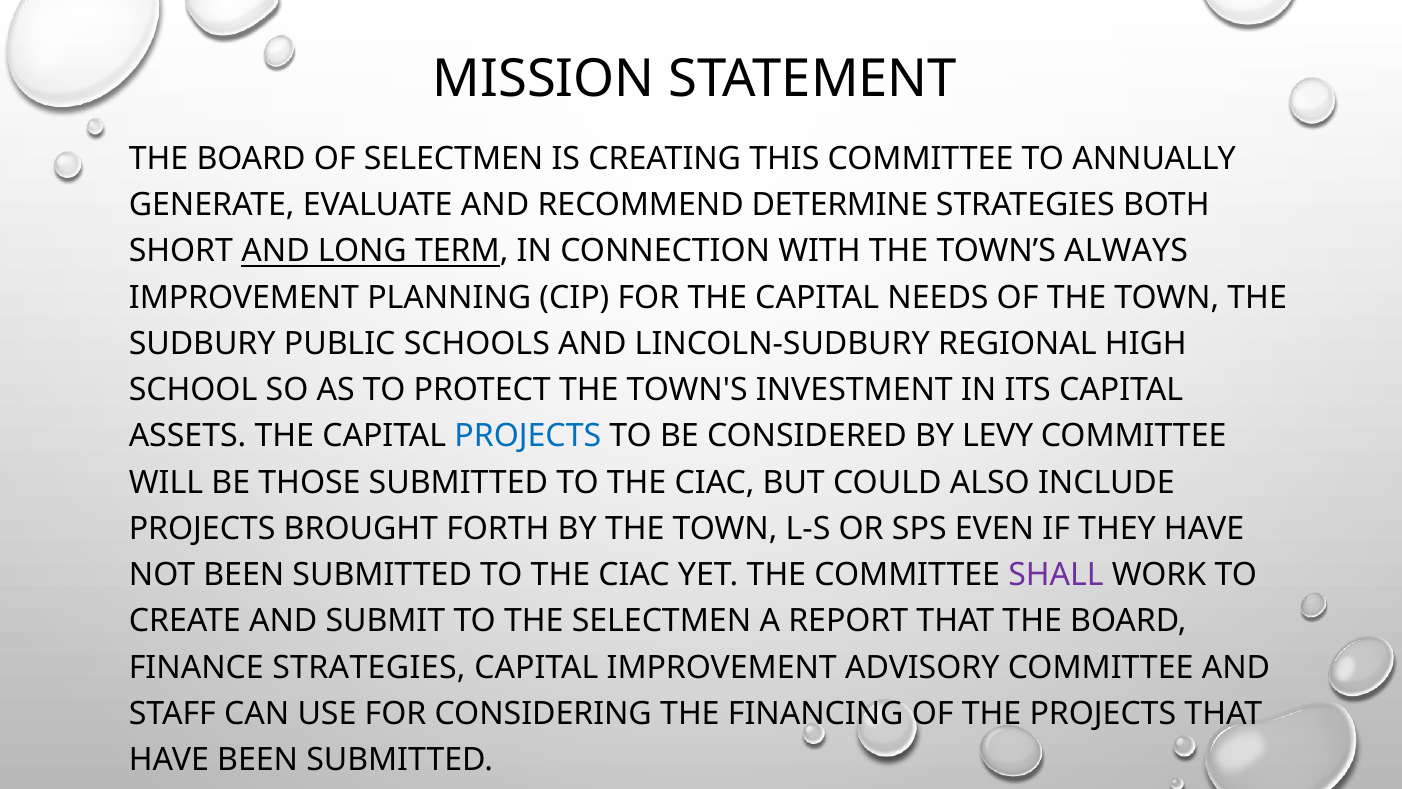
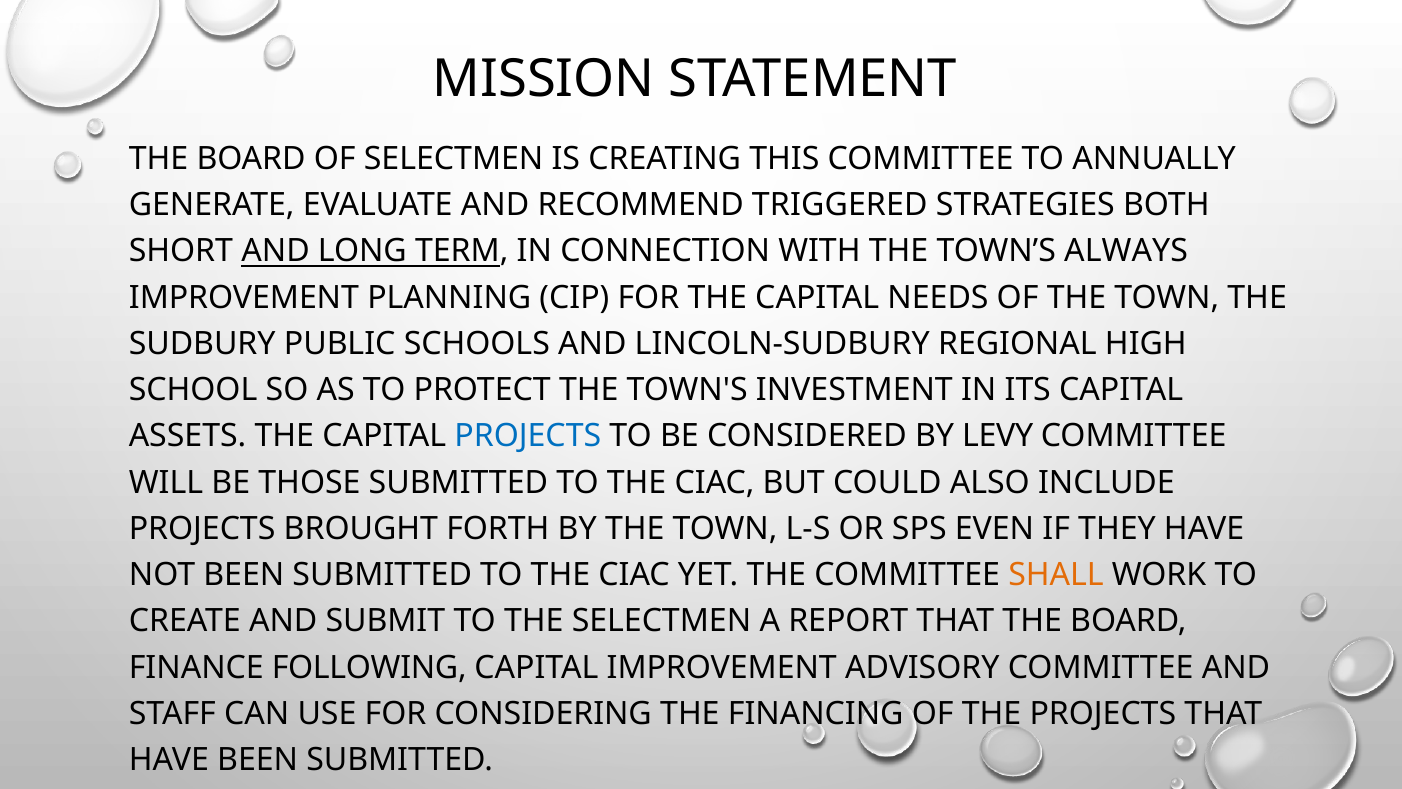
DETERMINE: DETERMINE -> TRIGGERED (840, 205)
SHALL colour: purple -> orange (1056, 575)
FINANCE STRATEGIES: STRATEGIES -> FOLLOWING (369, 667)
